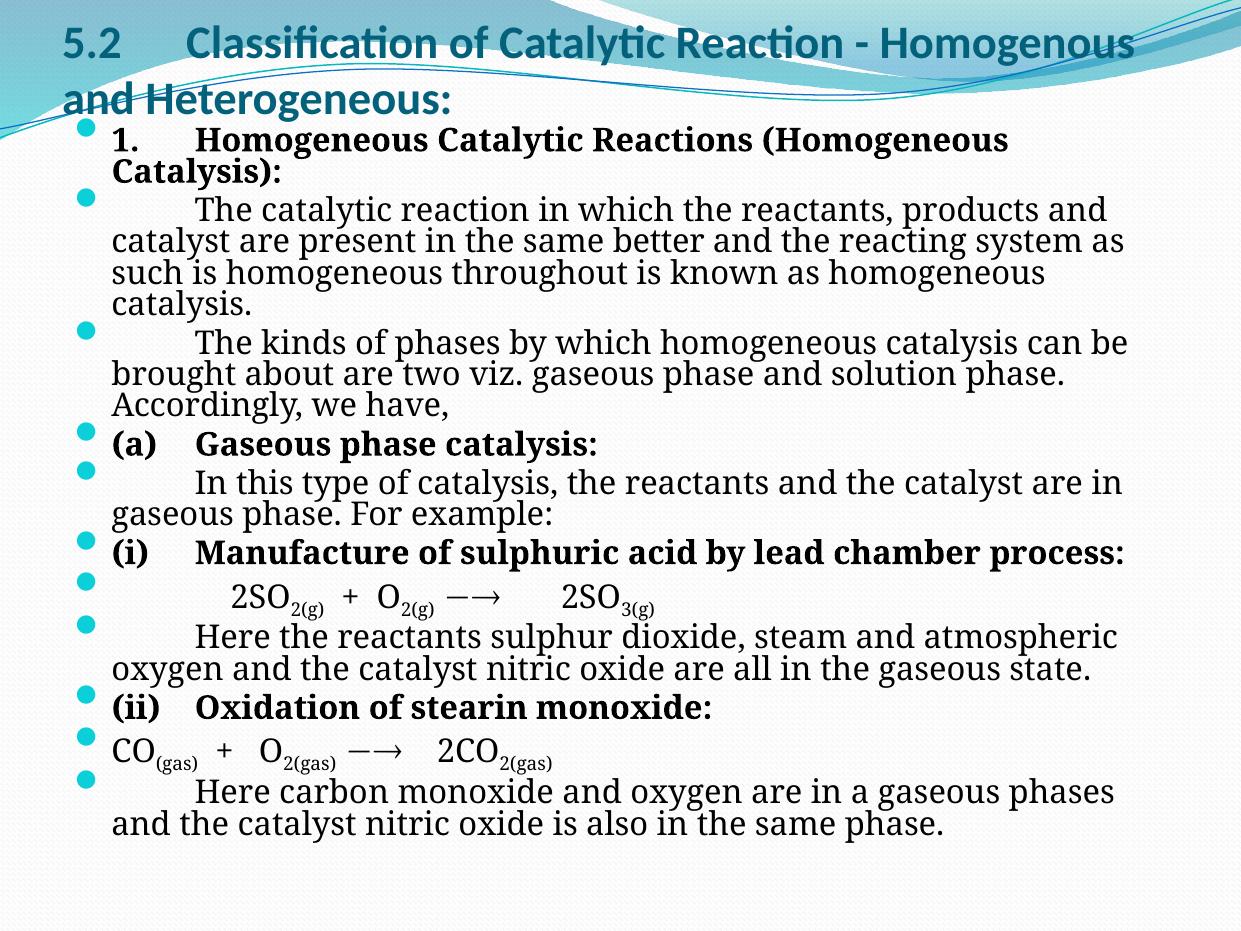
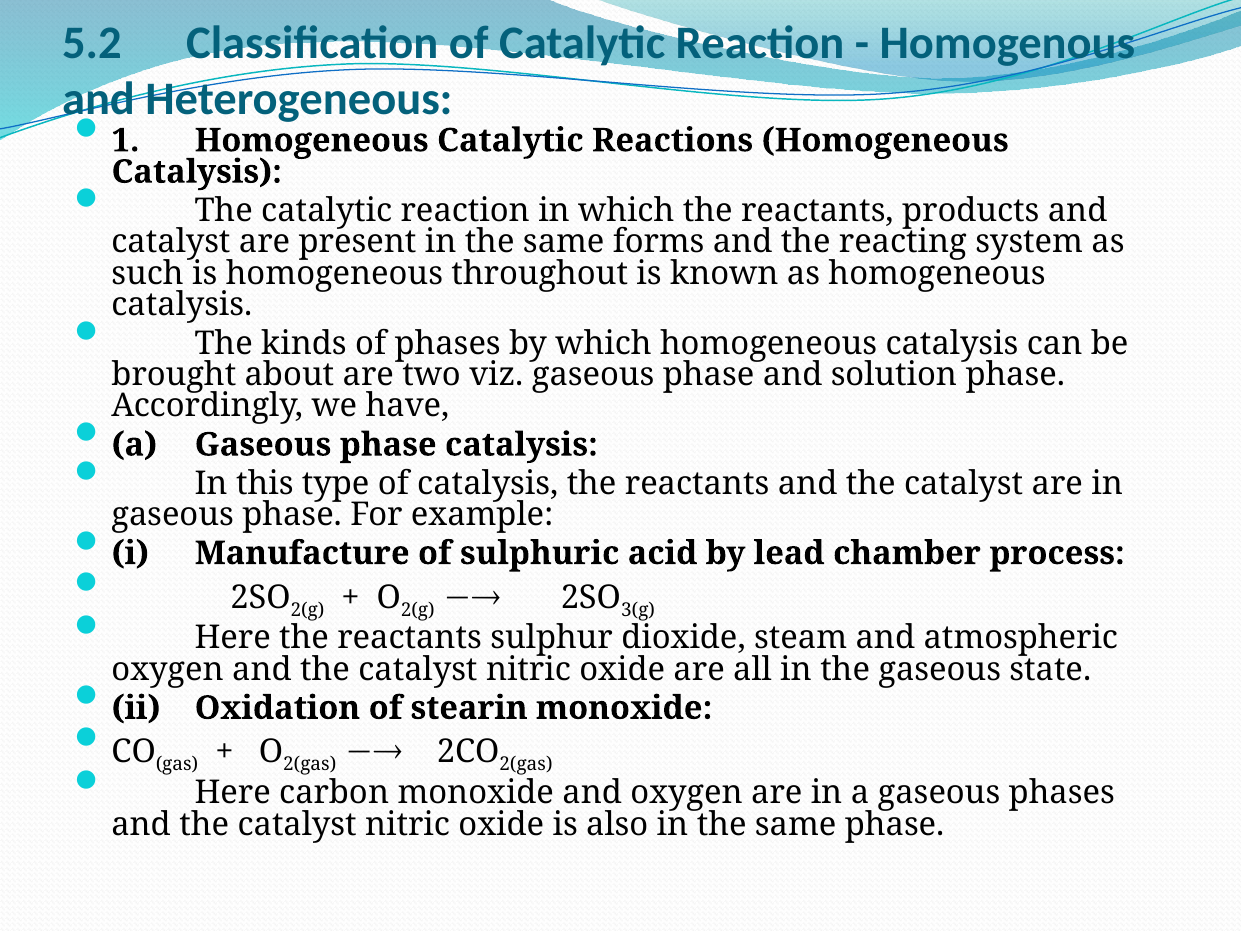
better: better -> forms (659, 242)
